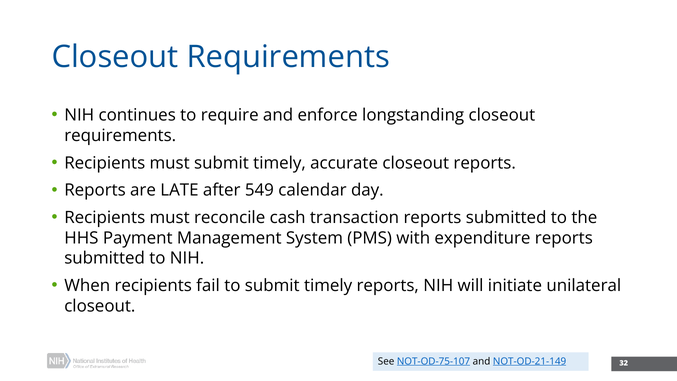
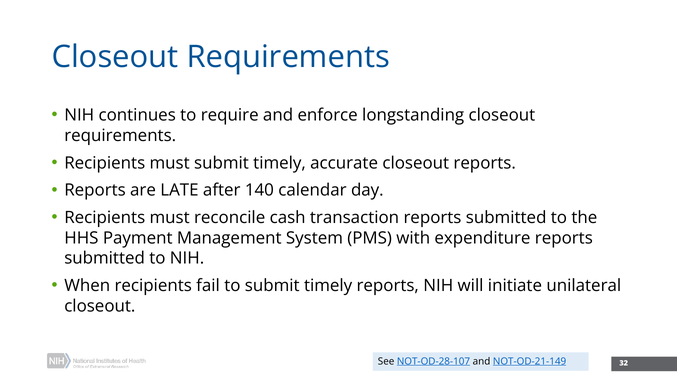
549: 549 -> 140 (259, 190)
NOT-OD-75-107: NOT-OD-75-107 -> NOT-OD-28-107 (434, 361)
